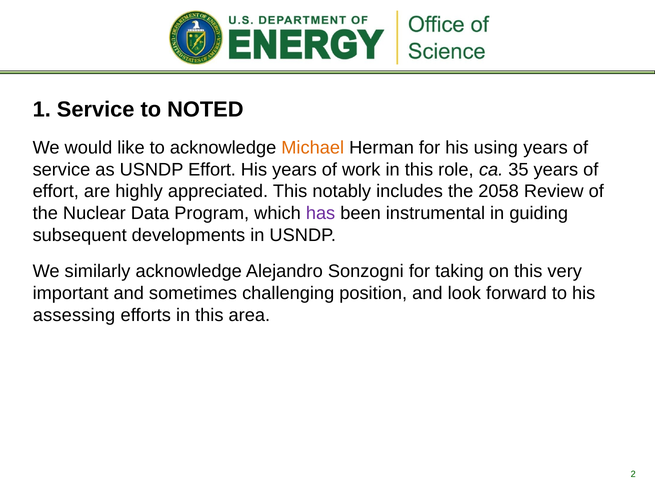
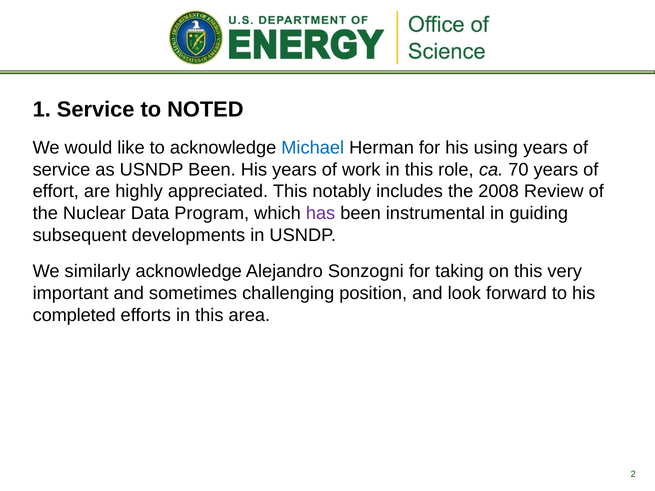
Michael colour: orange -> blue (313, 148)
USNDP Effort: Effort -> Been (212, 170)
35: 35 -> 70 (518, 170)
2058: 2058 -> 2008 (499, 192)
assessing: assessing -> completed (74, 315)
